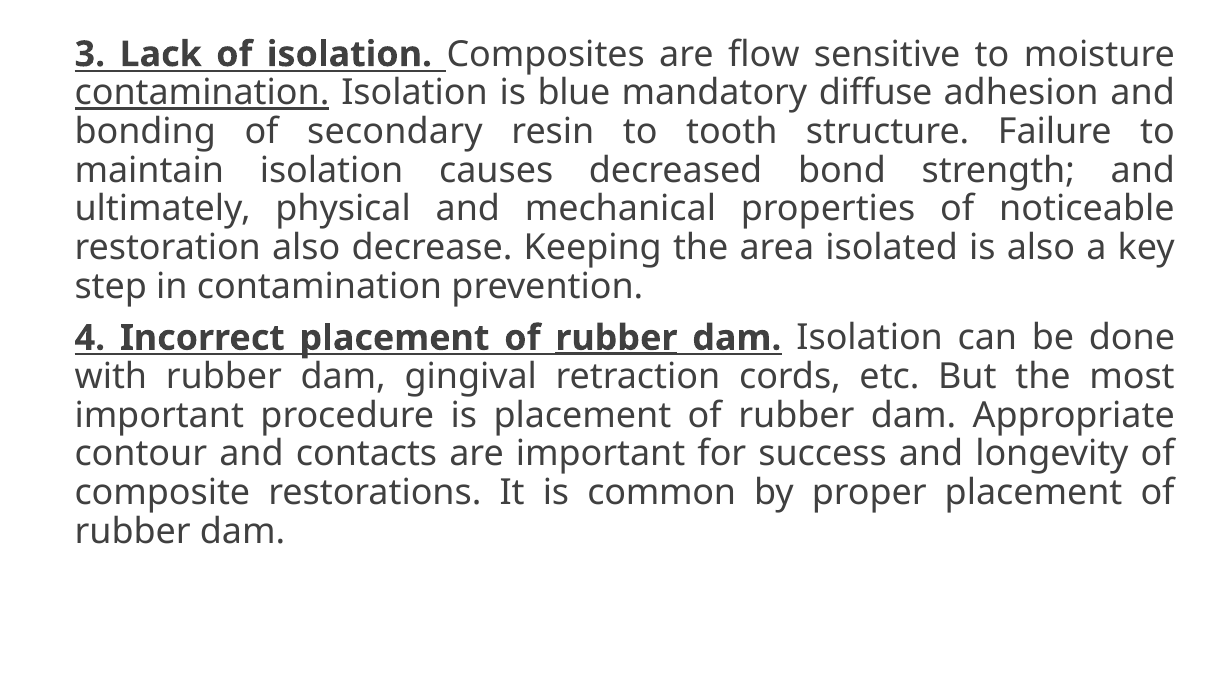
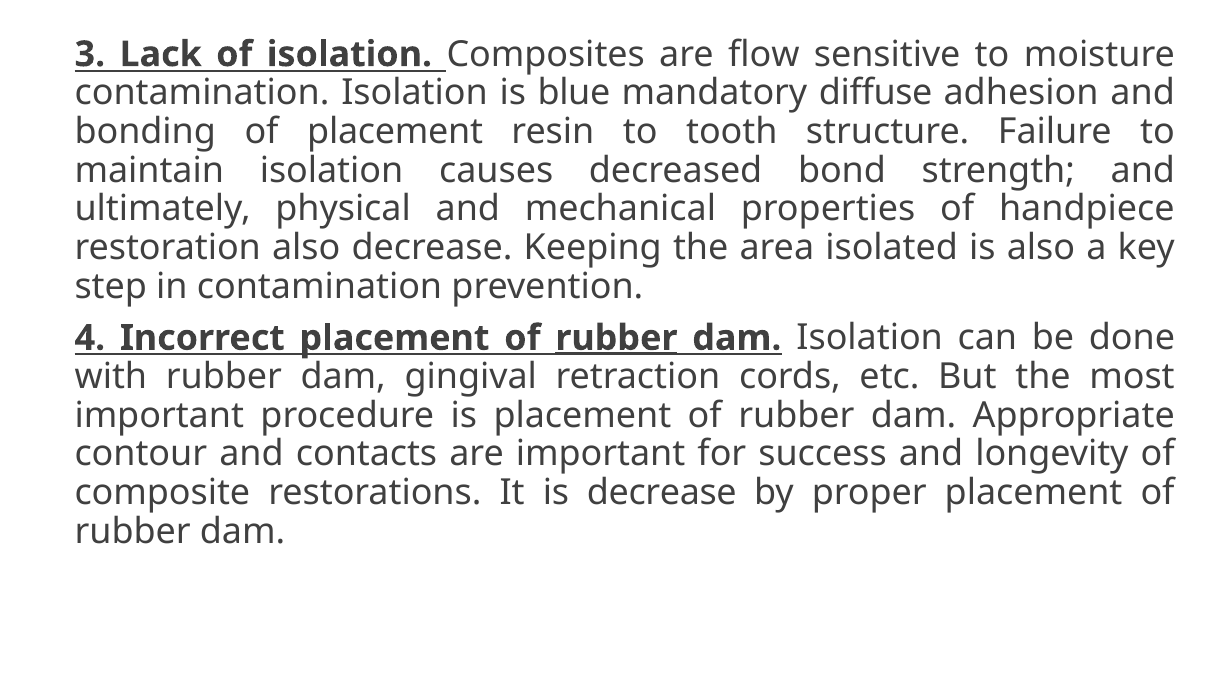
contamination underline: present -> none (202, 93)
of secondary: secondary -> placement (395, 132)
noticeable: noticeable -> handpiece (1087, 209)
is common: common -> decrease (662, 493)
